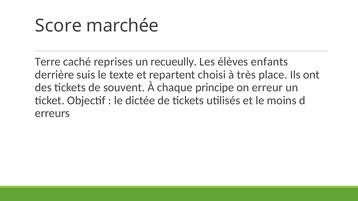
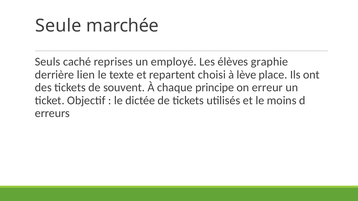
Score: Score -> Seule (58, 26)
Terre: Terre -> Seuls (48, 62)
recueully: recueully -> employé (174, 62)
enfants: enfants -> graphie (270, 62)
suis: suis -> lien (86, 75)
très: très -> lève (246, 75)
